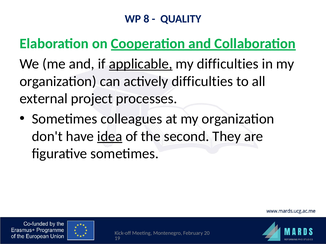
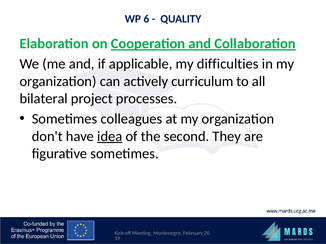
8: 8 -> 6 (146, 19)
applicable underline: present -> none (141, 64)
actively difficulties: difficulties -> curriculum (202, 81)
external: external -> bilateral (44, 99)
